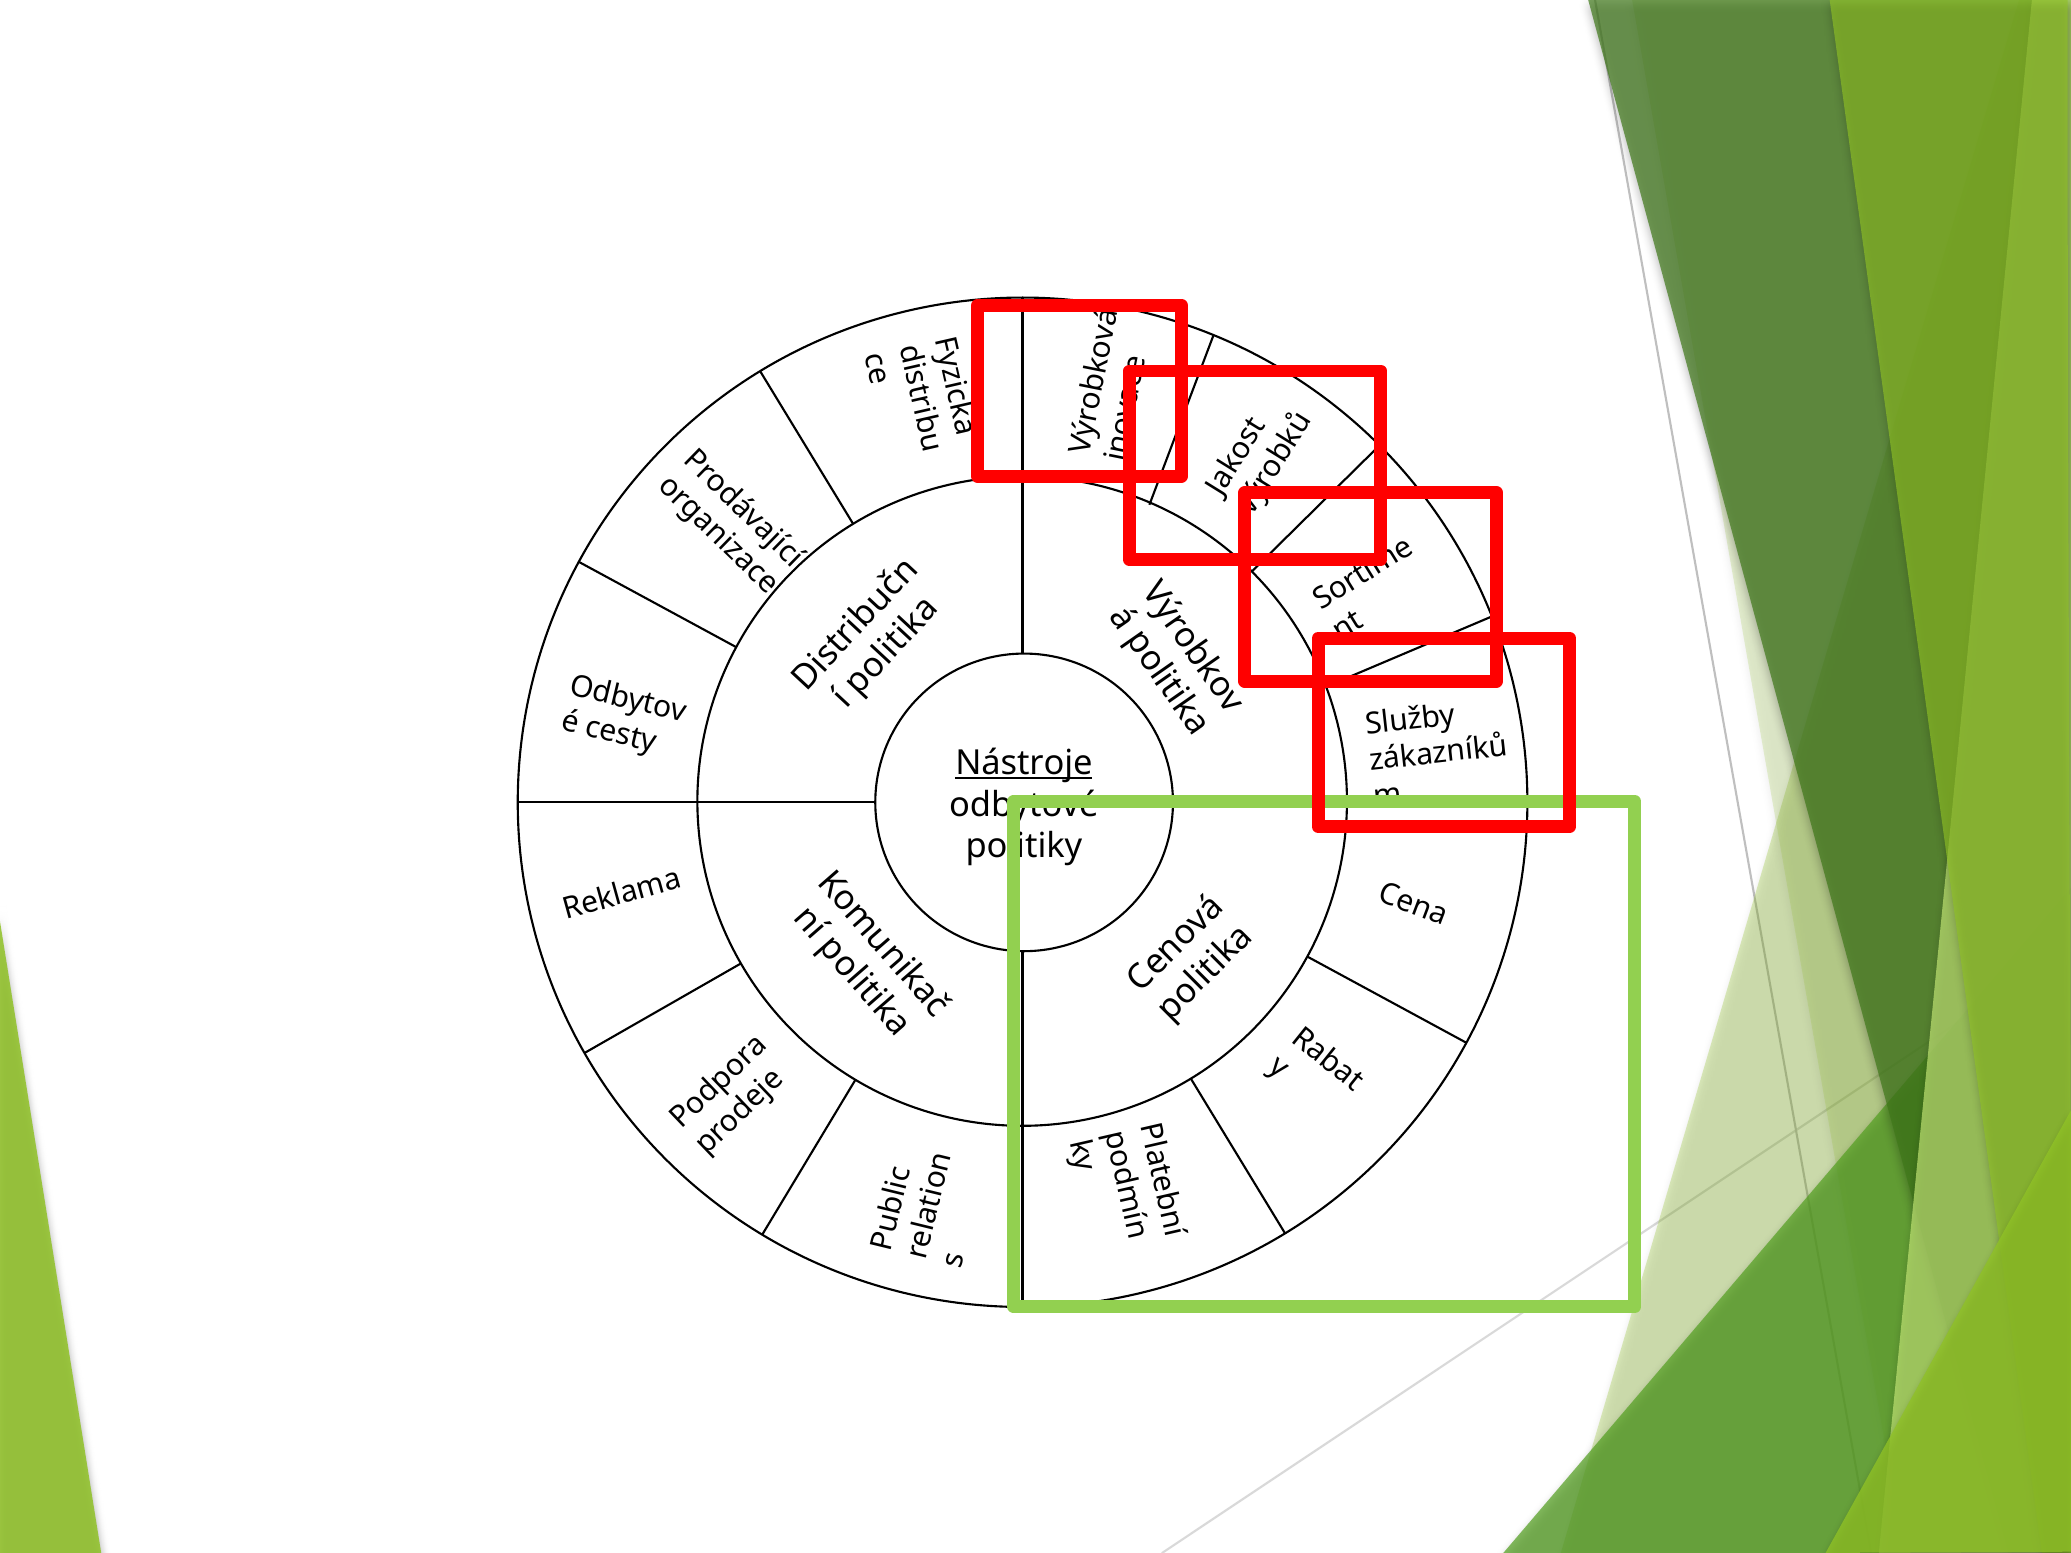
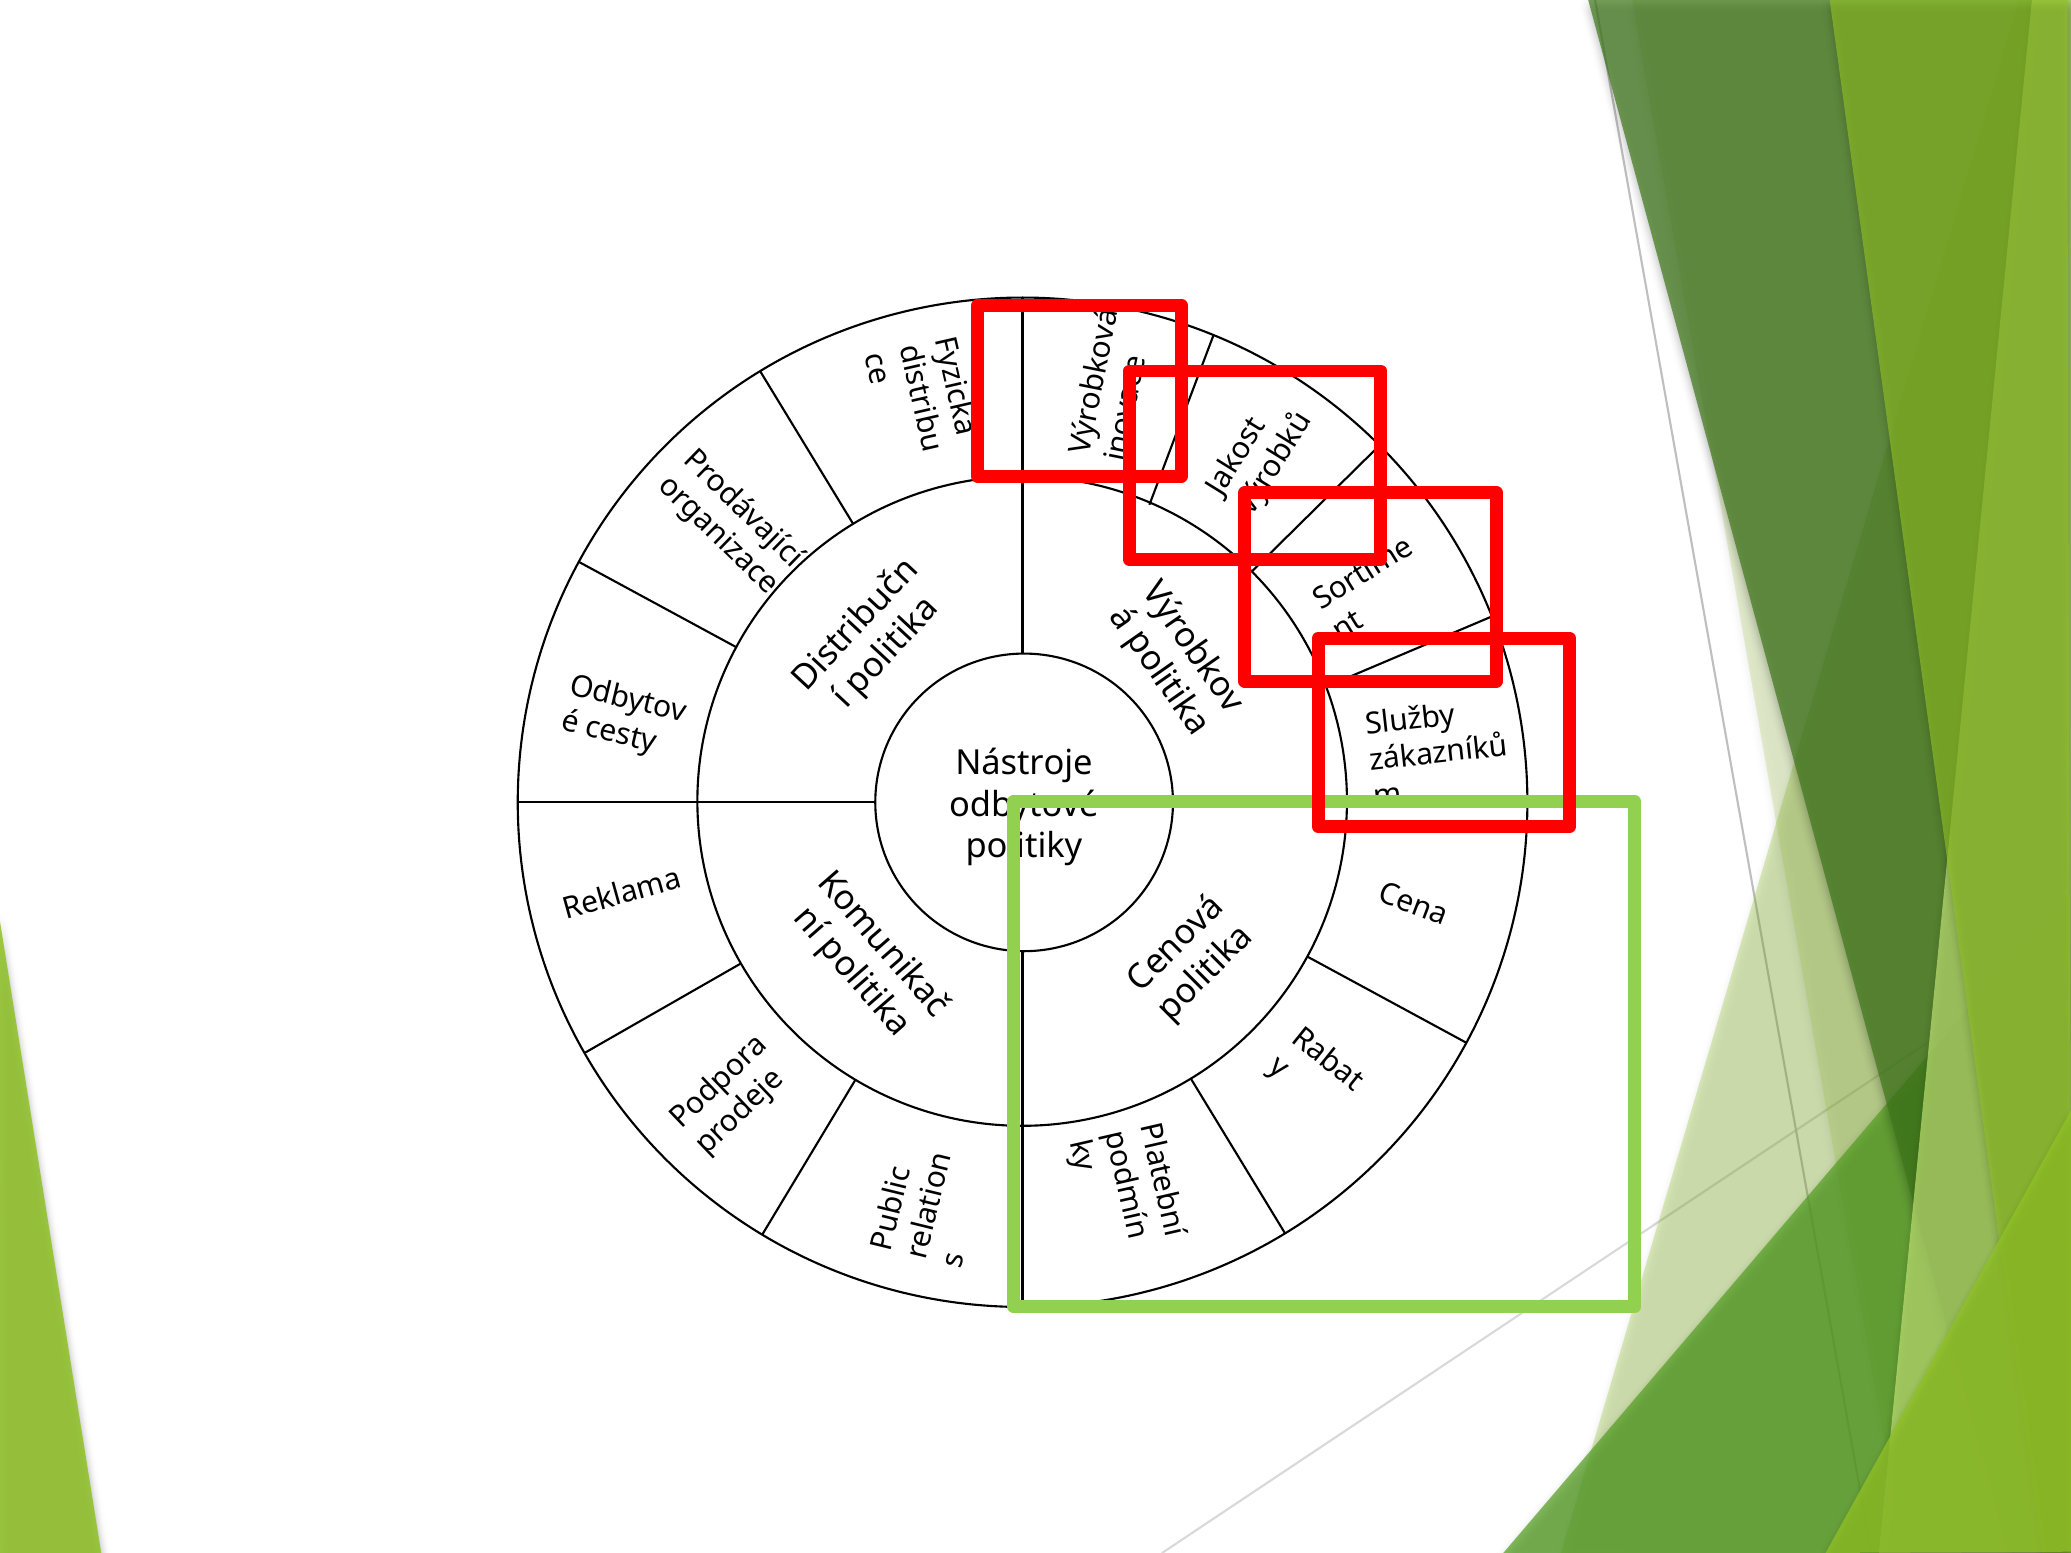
Nástroje underline: present -> none (1024, 763)
